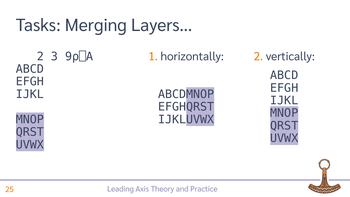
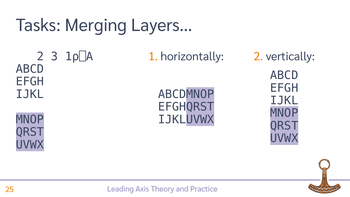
9⍴⎕A: 9⍴⎕A -> 1⍴⎕A (79, 56)
